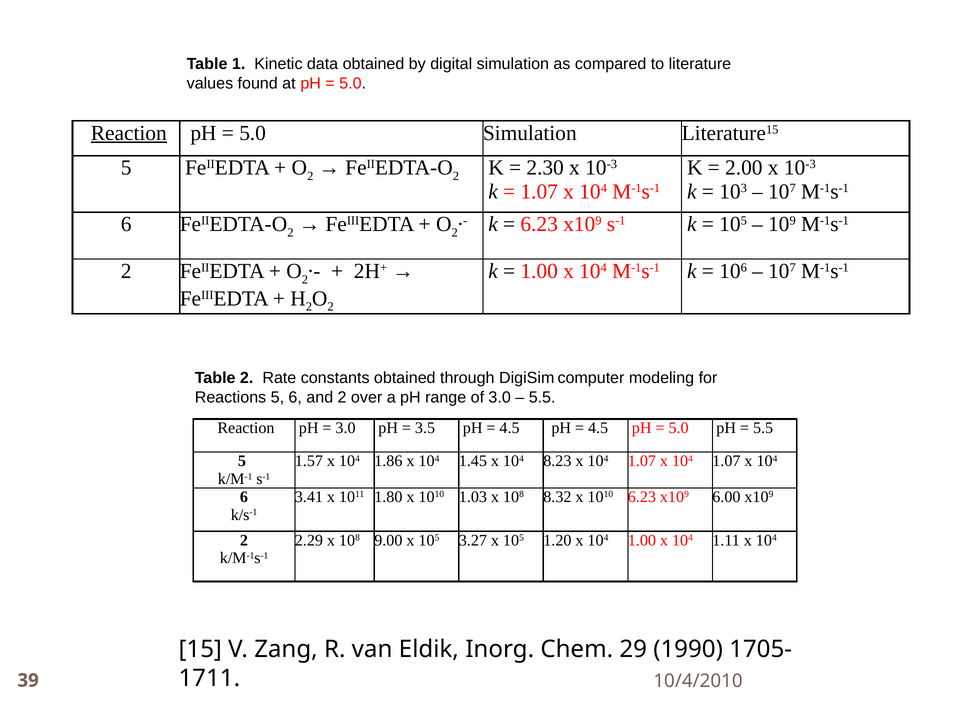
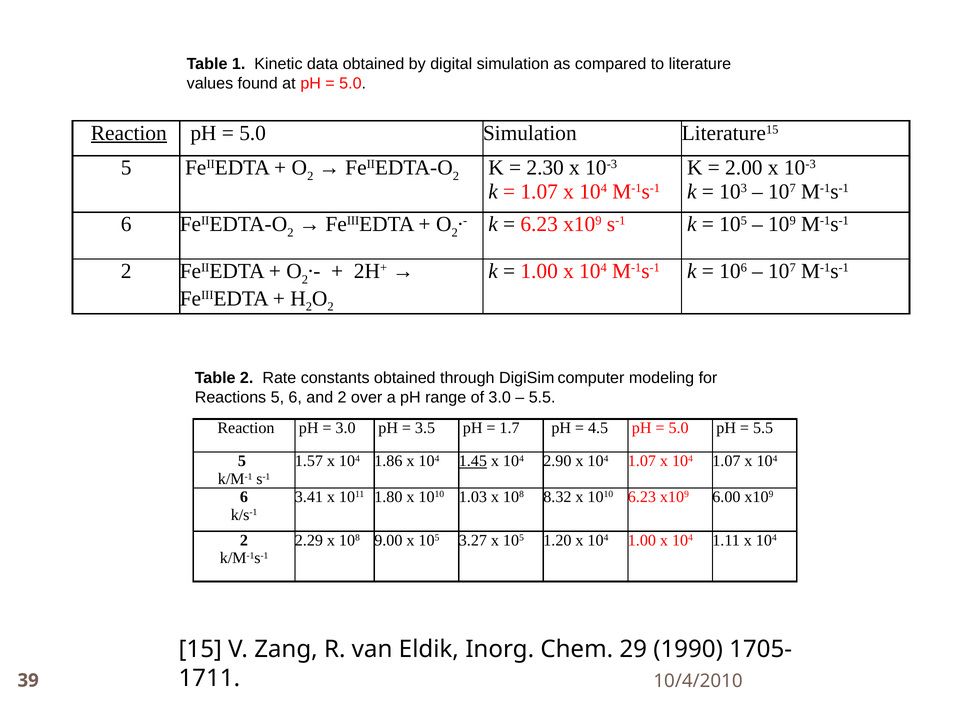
4.5: 4.5 -> 1.7 (510, 428)
1.45 underline: none -> present (473, 461)
8.23: 8.23 -> 2.90 (557, 461)
